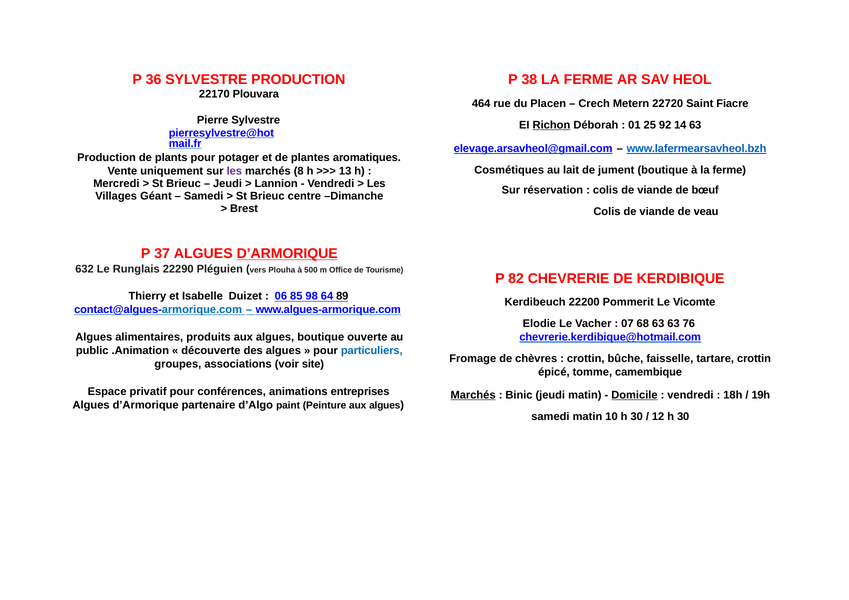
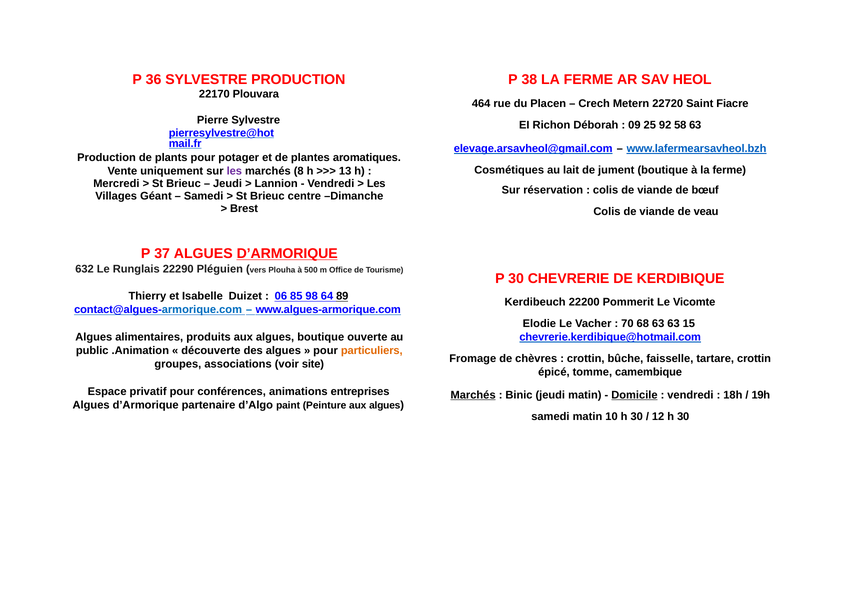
Richon underline: present -> none (551, 125)
01: 01 -> 09 (634, 125)
14: 14 -> 58 (680, 125)
P 82: 82 -> 30 (516, 279)
07: 07 -> 70 (627, 324)
76: 76 -> 15 (689, 324)
particuliers colour: blue -> orange (372, 351)
